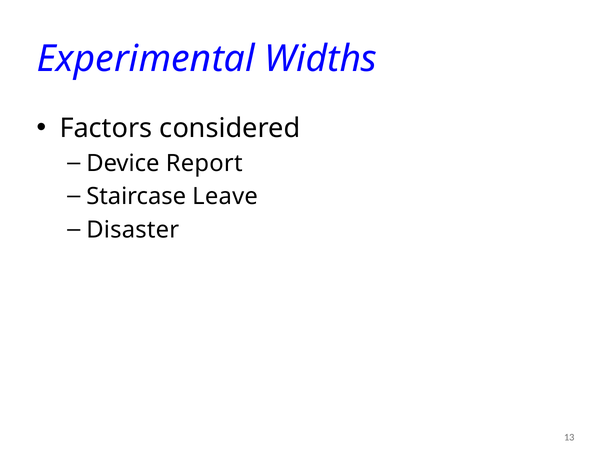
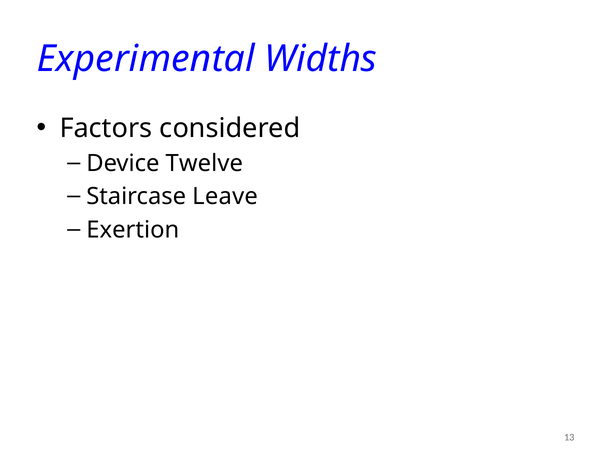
Report: Report -> Twelve (204, 163)
Disaster: Disaster -> Exertion (133, 230)
